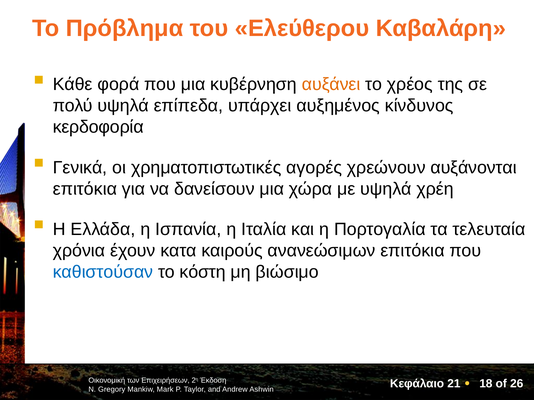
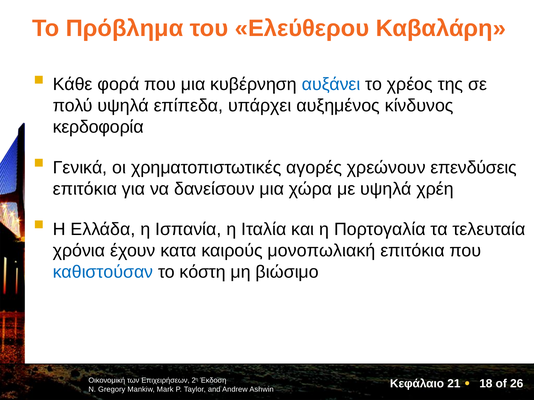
αυξάνει colour: orange -> blue (331, 84)
αυξάνονται: αυξάνονται -> επενδύσεις (474, 168)
ανανεώσιμων: ανανεώσιμων -> μονοπωλιακή (322, 251)
